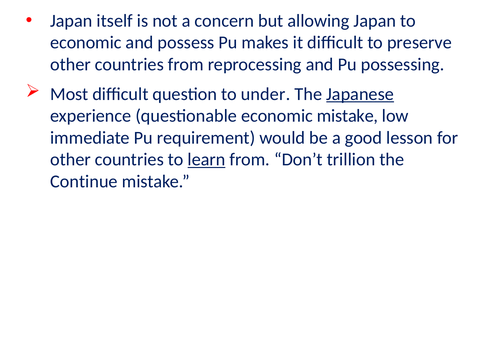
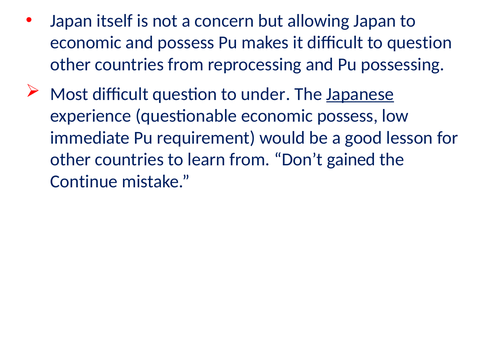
to preserve: preserve -> question (419, 43)
economic mistake: mistake -> possess (347, 116)
learn underline: present -> none (206, 160)
trillion: trillion -> gained (351, 160)
